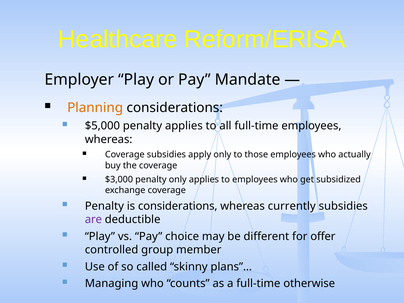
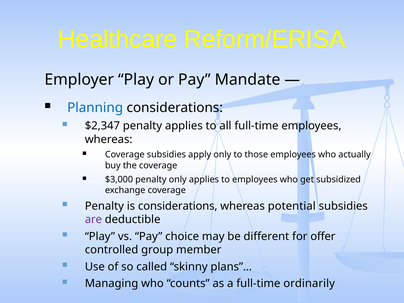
Planning colour: orange -> blue (95, 108)
$5,000: $5,000 -> $2,347 (102, 126)
currently: currently -> potential (292, 206)
otherwise: otherwise -> ordinarily (309, 283)
